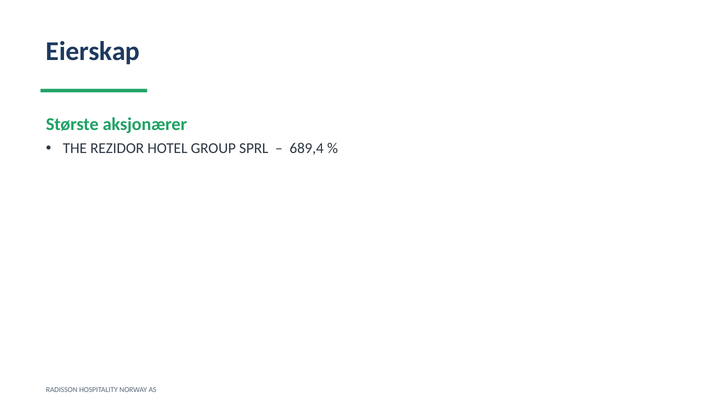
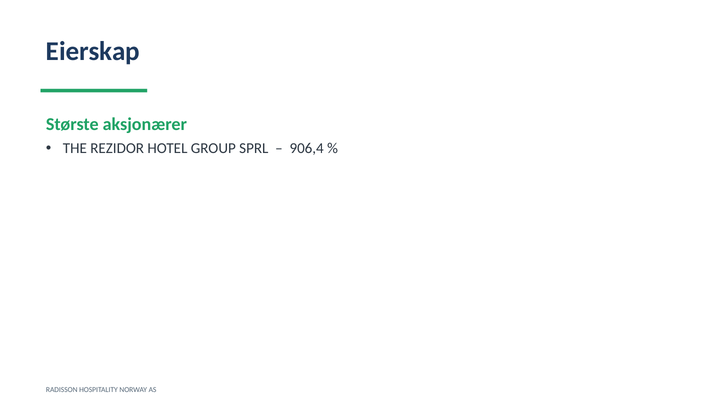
689,4: 689,4 -> 906,4 (307, 148)
